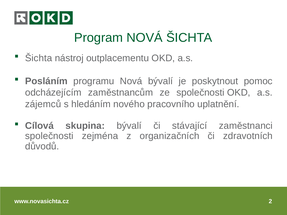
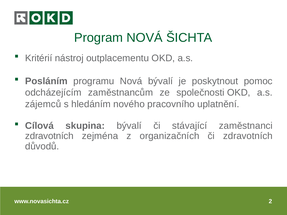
Šichta: Šichta -> Kritérií (39, 58)
společnosti: společnosti -> zdravotních (49, 136)
